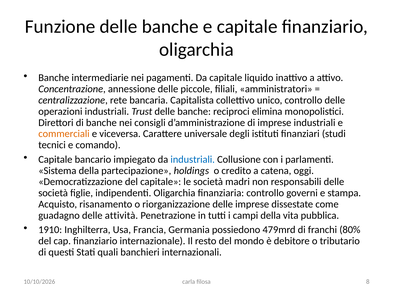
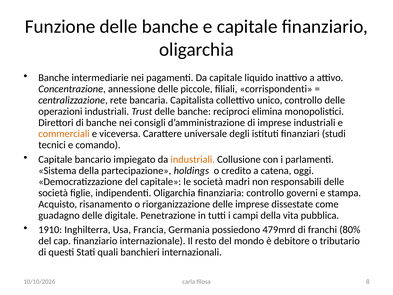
amministratori: amministratori -> corrispondenti (276, 89)
industriali colour: blue -> orange (193, 159)
attività: attività -> digitale (122, 215)
